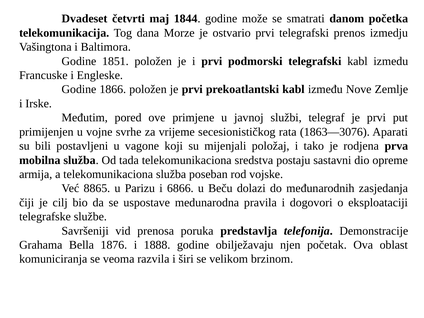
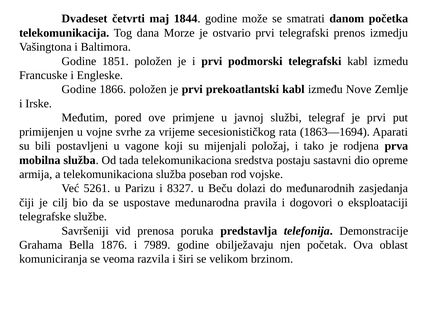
1863—3076: 1863—3076 -> 1863—1694 (335, 132)
8865: 8865 -> 5261 (97, 188)
6866: 6866 -> 8327 (180, 188)
1888: 1888 -> 7989 (157, 245)
